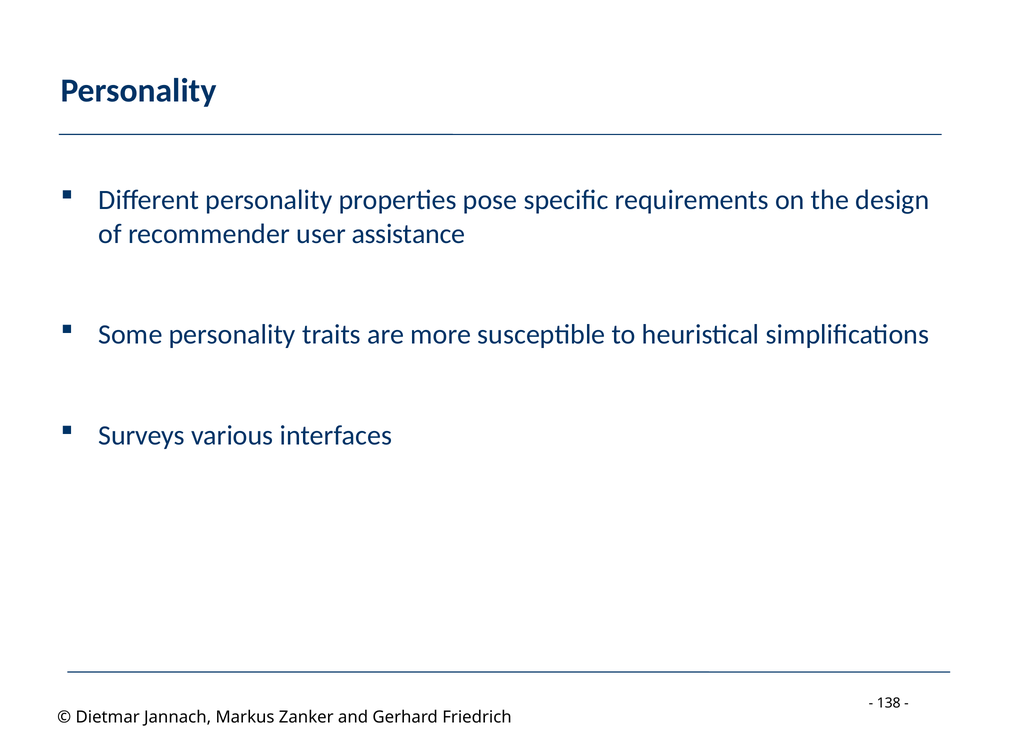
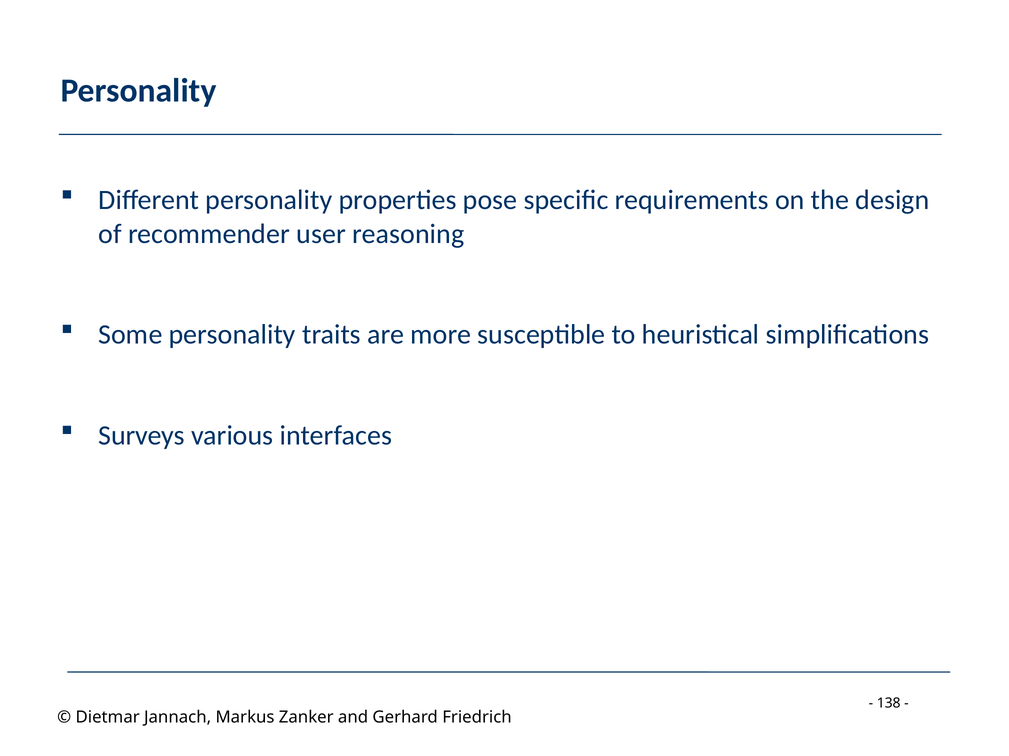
assistance: assistance -> reasoning (408, 234)
